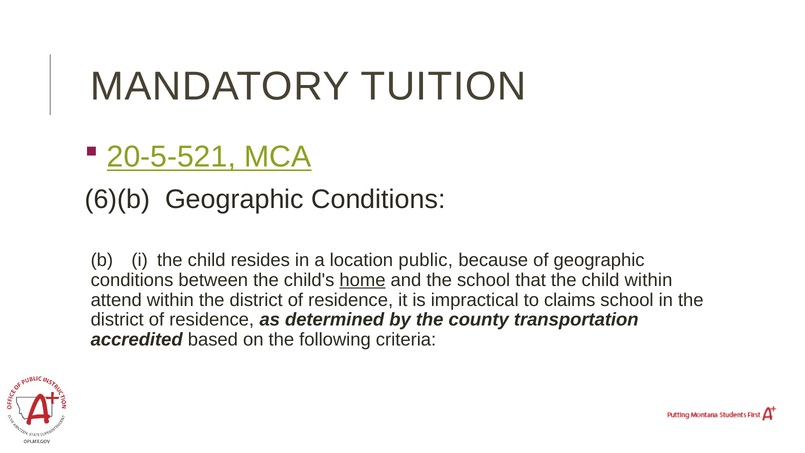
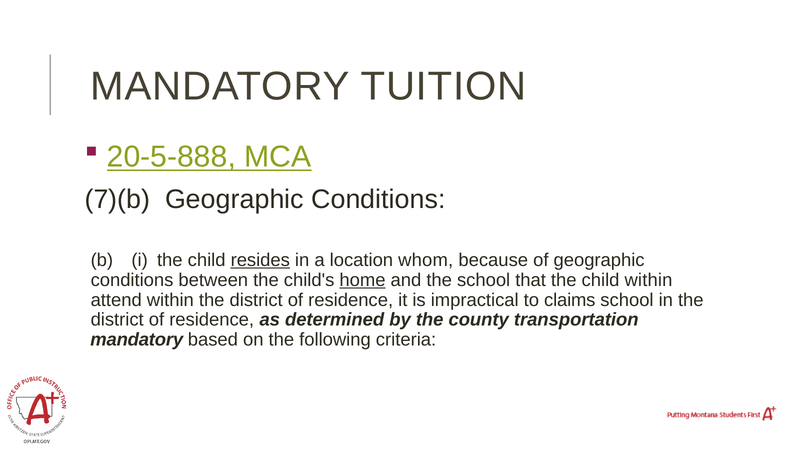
20-5-521: 20-5-521 -> 20-5-888 (171, 157)
6)(b: 6)(b -> 7)(b (117, 199)
resides underline: none -> present (260, 260)
public: public -> whom (426, 260)
accredited: accredited -> mandatory (137, 340)
